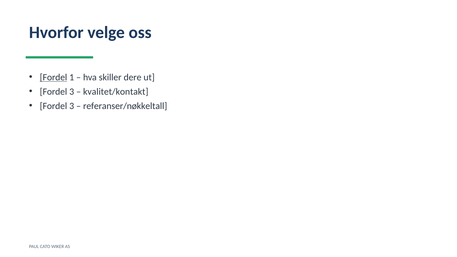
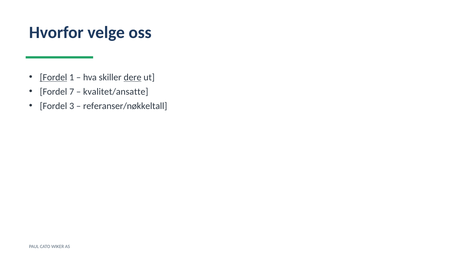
dere underline: none -> present (133, 77)
3: 3 -> 7 (72, 92)
kvalitet/kontakt: kvalitet/kontakt -> kvalitet/ansatte (116, 92)
